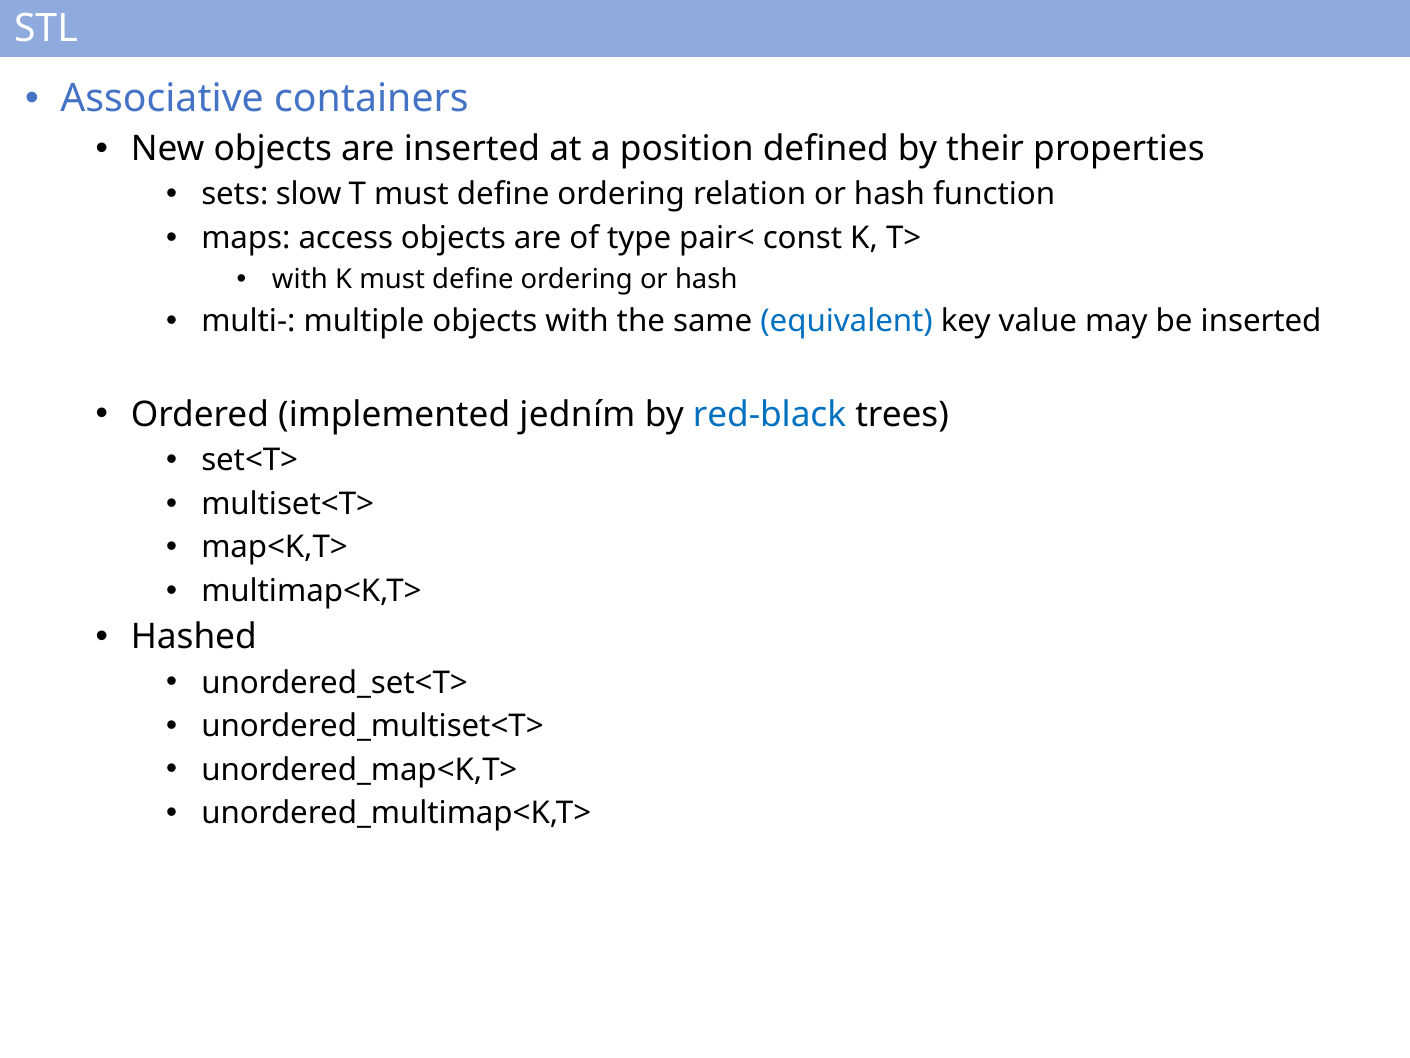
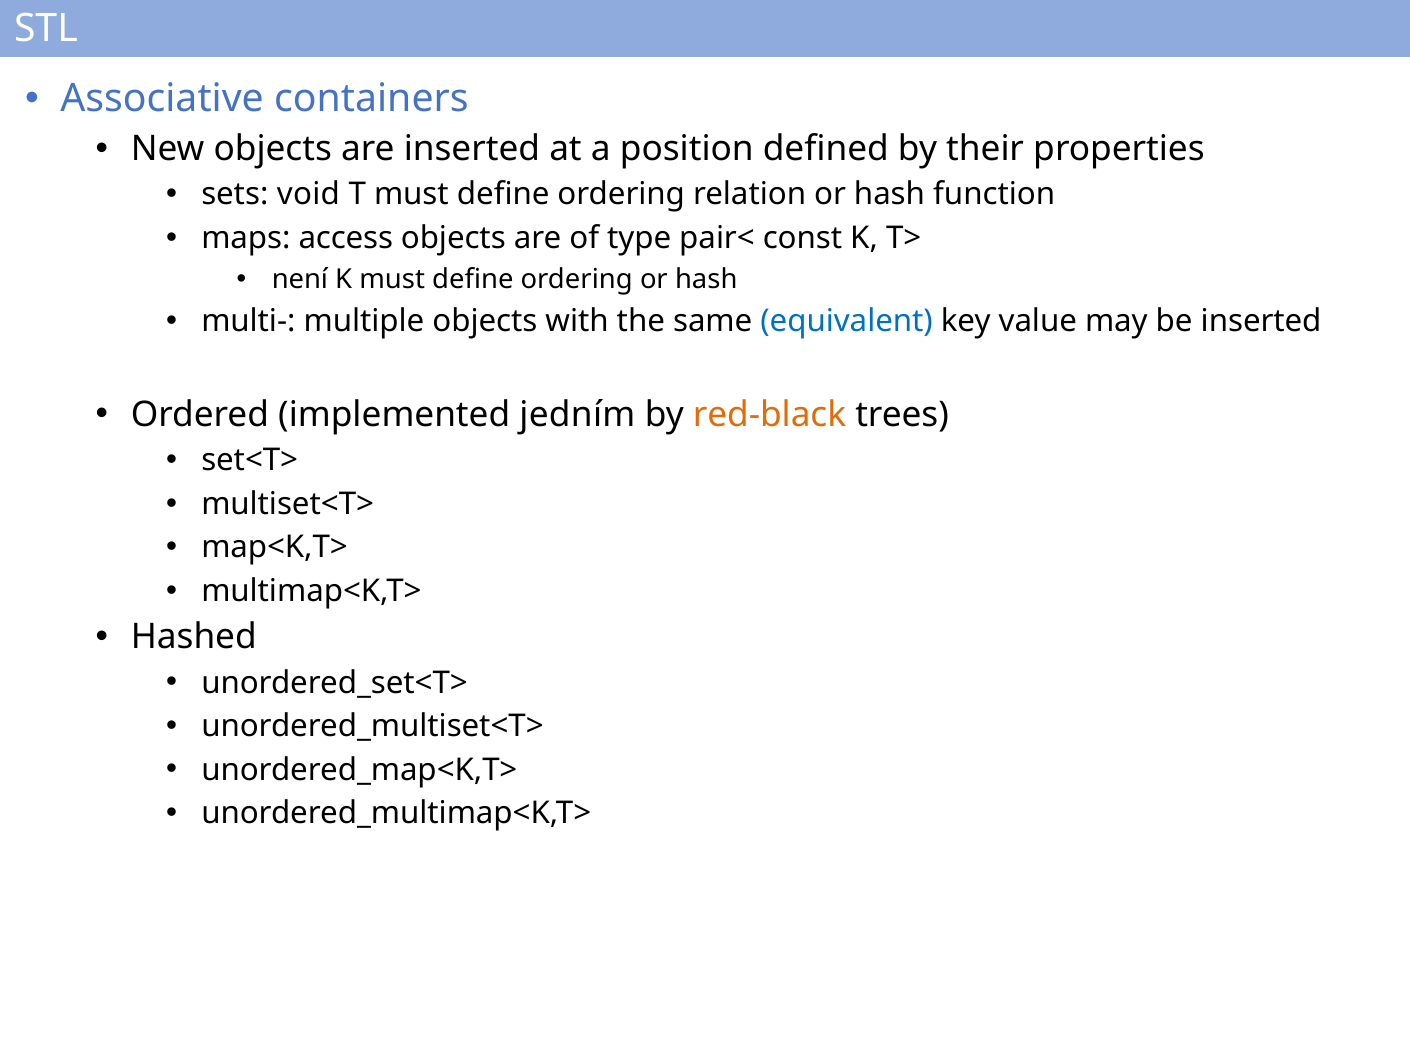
slow: slow -> void (308, 194)
with: with -> není (300, 280)
red-black colour: blue -> orange (770, 414)
